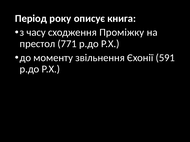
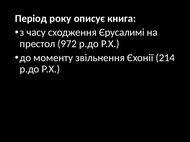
Проміжку: Проміжку -> Єрусалимі (122, 32)
771: 771 -> 972 (67, 44)
591: 591 -> 214 (165, 58)
